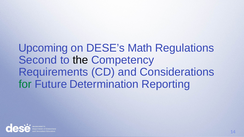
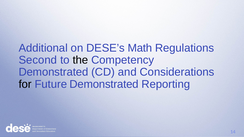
Upcoming: Upcoming -> Additional (43, 48)
Requirements: Requirements -> Demonstrated (53, 72)
for colour: green -> black (25, 84)
Future Determination: Determination -> Demonstrated (104, 84)
